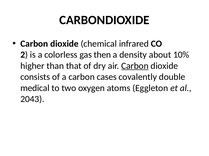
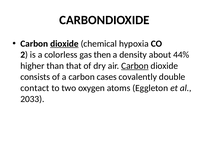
dioxide underline: none -> present (64, 44)
infrared: infrared -> hypoxia (134, 44)
10%: 10% -> 44% (181, 55)
medical: medical -> contact (35, 88)
2043: 2043 -> 2033 (32, 100)
